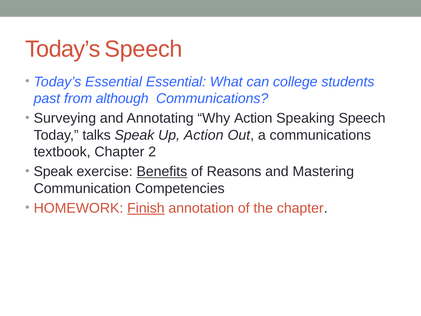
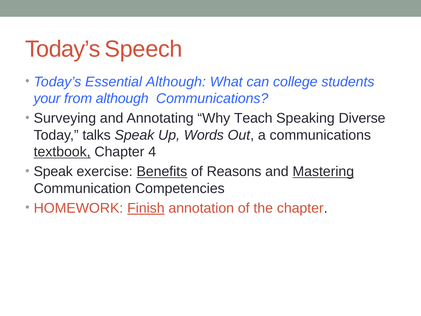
Essential Essential: Essential -> Although (176, 82)
past: past -> your (47, 99)
Why Action: Action -> Teach (253, 118)
Speaking Speech: Speech -> Diverse (362, 118)
Up Action: Action -> Words (204, 135)
textbook underline: none -> present (62, 152)
2: 2 -> 4 (152, 152)
Mastering underline: none -> present (323, 171)
